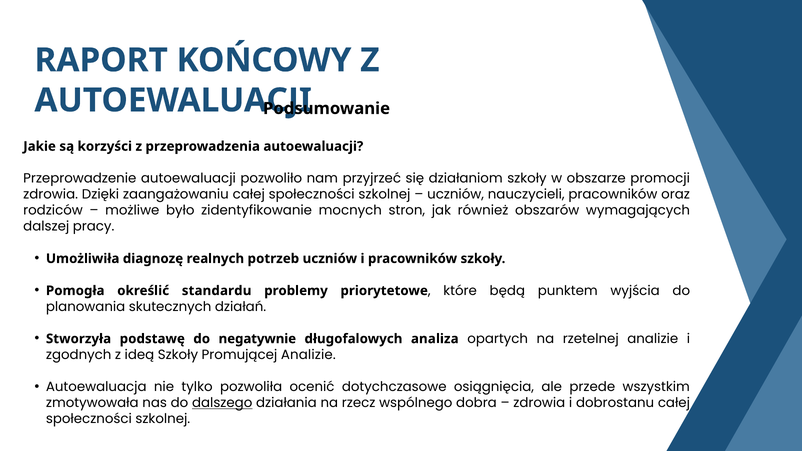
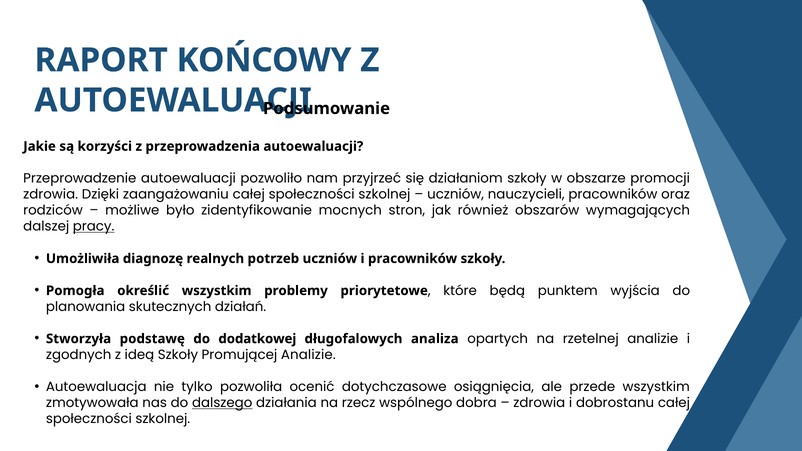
pracy underline: none -> present (94, 227)
określić standardu: standardu -> wszystkim (217, 291)
negatywnie: negatywnie -> dodatkowej (257, 339)
